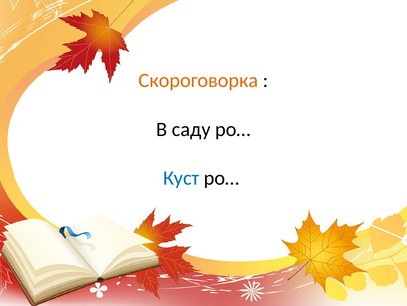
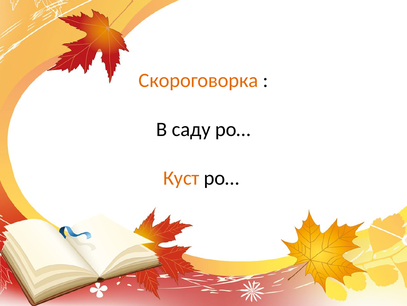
Куст colour: blue -> orange (181, 178)
